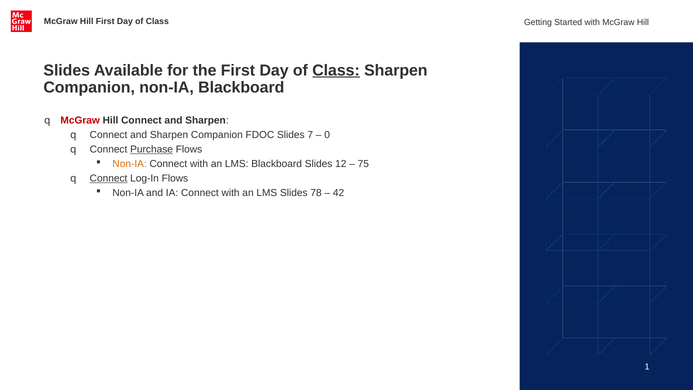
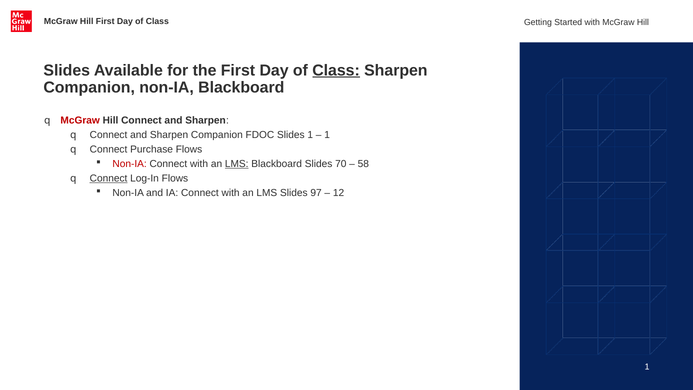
Slides 7: 7 -> 1 (310, 135)
0: 0 -> 1 (327, 135)
Purchase underline: present -> none (152, 149)
Non-IA colour: orange -> red (130, 164)
LMS underline: none -> present (237, 164)
12: 12 -> 70 (341, 164)
75: 75 -> 58 (363, 164)
78: 78 -> 97 (316, 193)
42: 42 -> 12 (339, 193)
